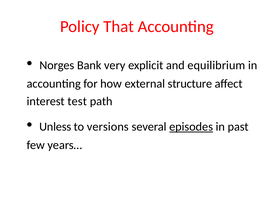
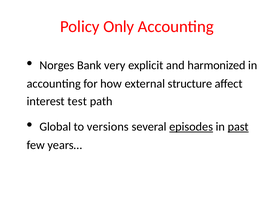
That: That -> Only (119, 27)
equilibrium: equilibrium -> harmonized (217, 65)
Unless: Unless -> Global (55, 126)
past underline: none -> present (238, 126)
